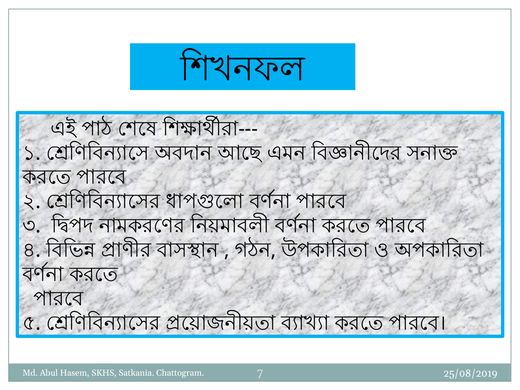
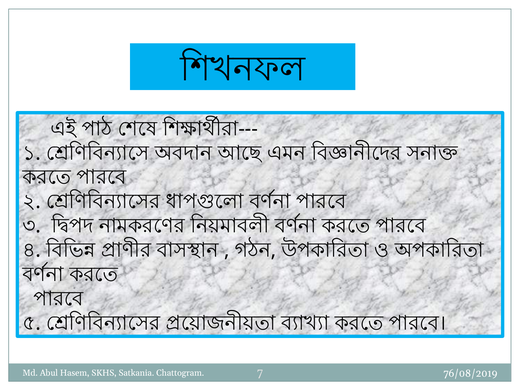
25/08/2019: 25/08/2019 -> 76/08/2019 (470, 374)
